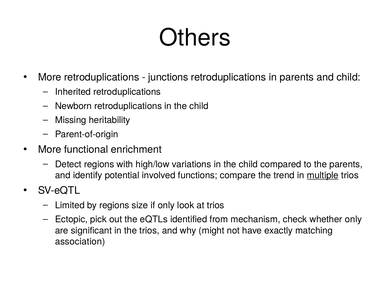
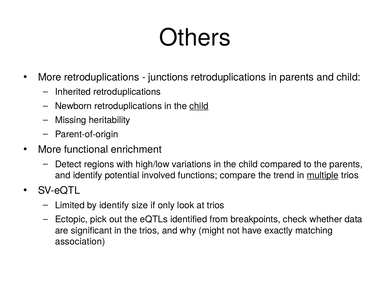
child underline: none -> present (199, 106)
by regions: regions -> identify (114, 205)
mechanism: mechanism -> breakpoints (256, 219)
whether only: only -> data (354, 219)
